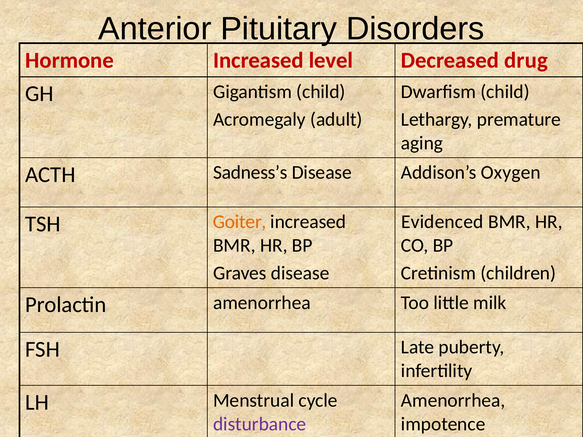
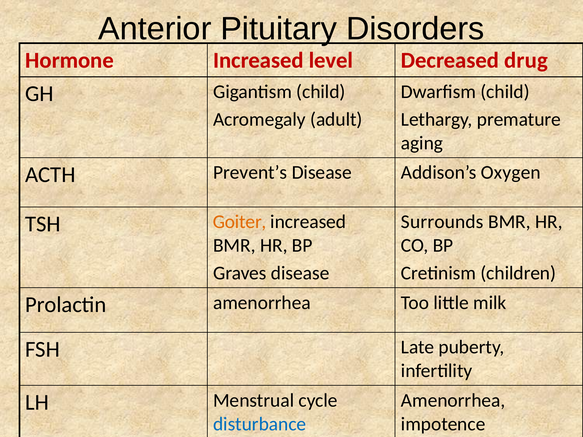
Sadness’s: Sadness’s -> Prevent’s (250, 173)
Evidenced: Evidenced -> Surrounds (442, 222)
disturbance colour: purple -> blue (260, 424)
